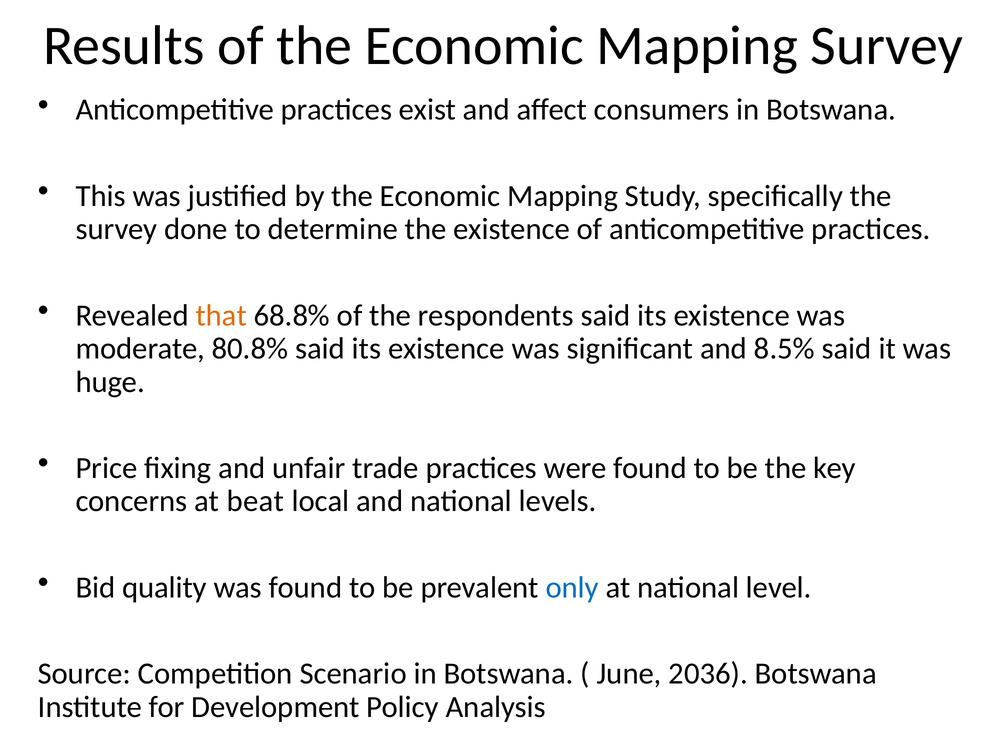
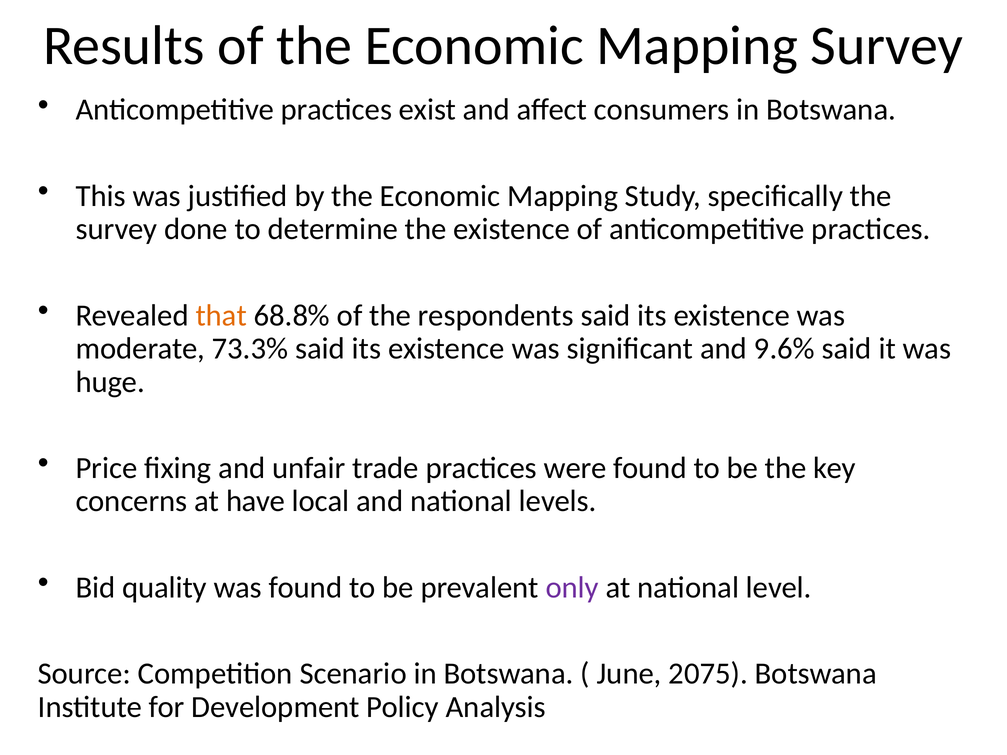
80.8%: 80.8% -> 73.3% (250, 349)
8.5%: 8.5% -> 9.6% (784, 349)
beat: beat -> have (256, 501)
only colour: blue -> purple (572, 588)
2036: 2036 -> 2075 (708, 674)
